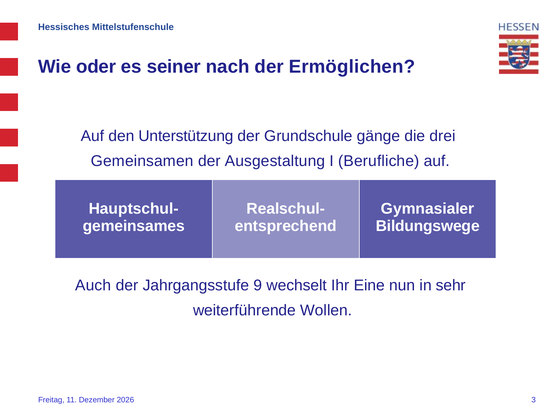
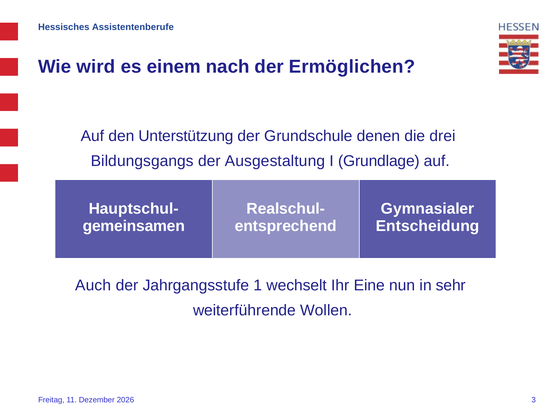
Mittelstufenschule: Mittelstufenschule -> Assistentenberufe (133, 27)
oder: oder -> wird (96, 67)
seiner: seiner -> einem (174, 67)
gänge: gänge -> denen (378, 136)
Gemeinsamen: Gemeinsamen -> Bildungsgangs (142, 161)
Berufliche: Berufliche -> Grundlage (379, 161)
gemeinsames: gemeinsames -> gemeinsamen (134, 226)
Bildungswege: Bildungswege -> Entscheidung (428, 226)
9: 9 -> 1 (258, 285)
